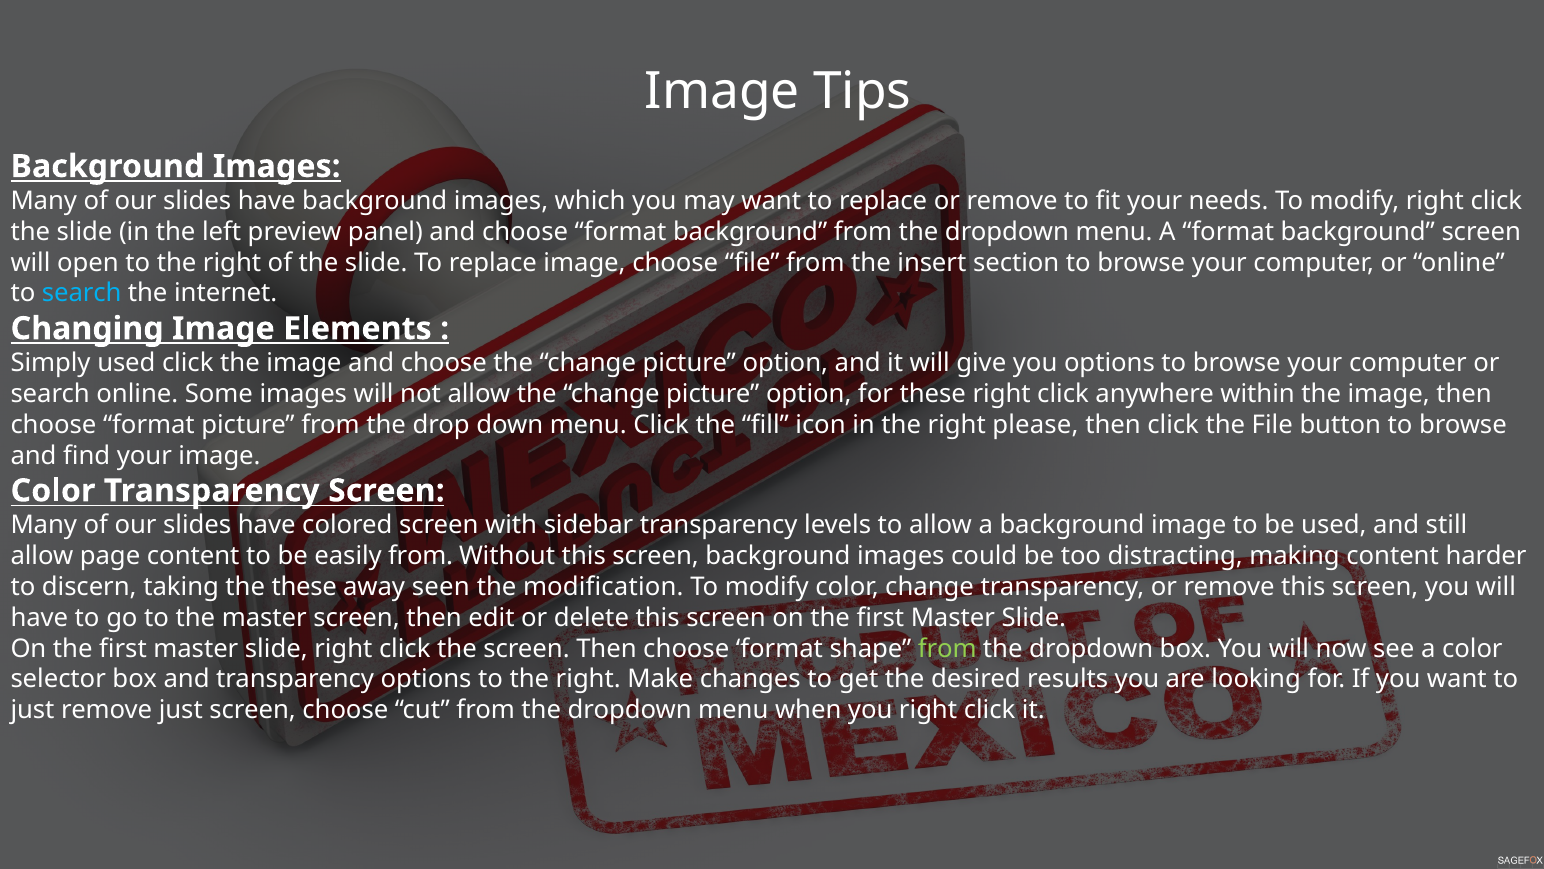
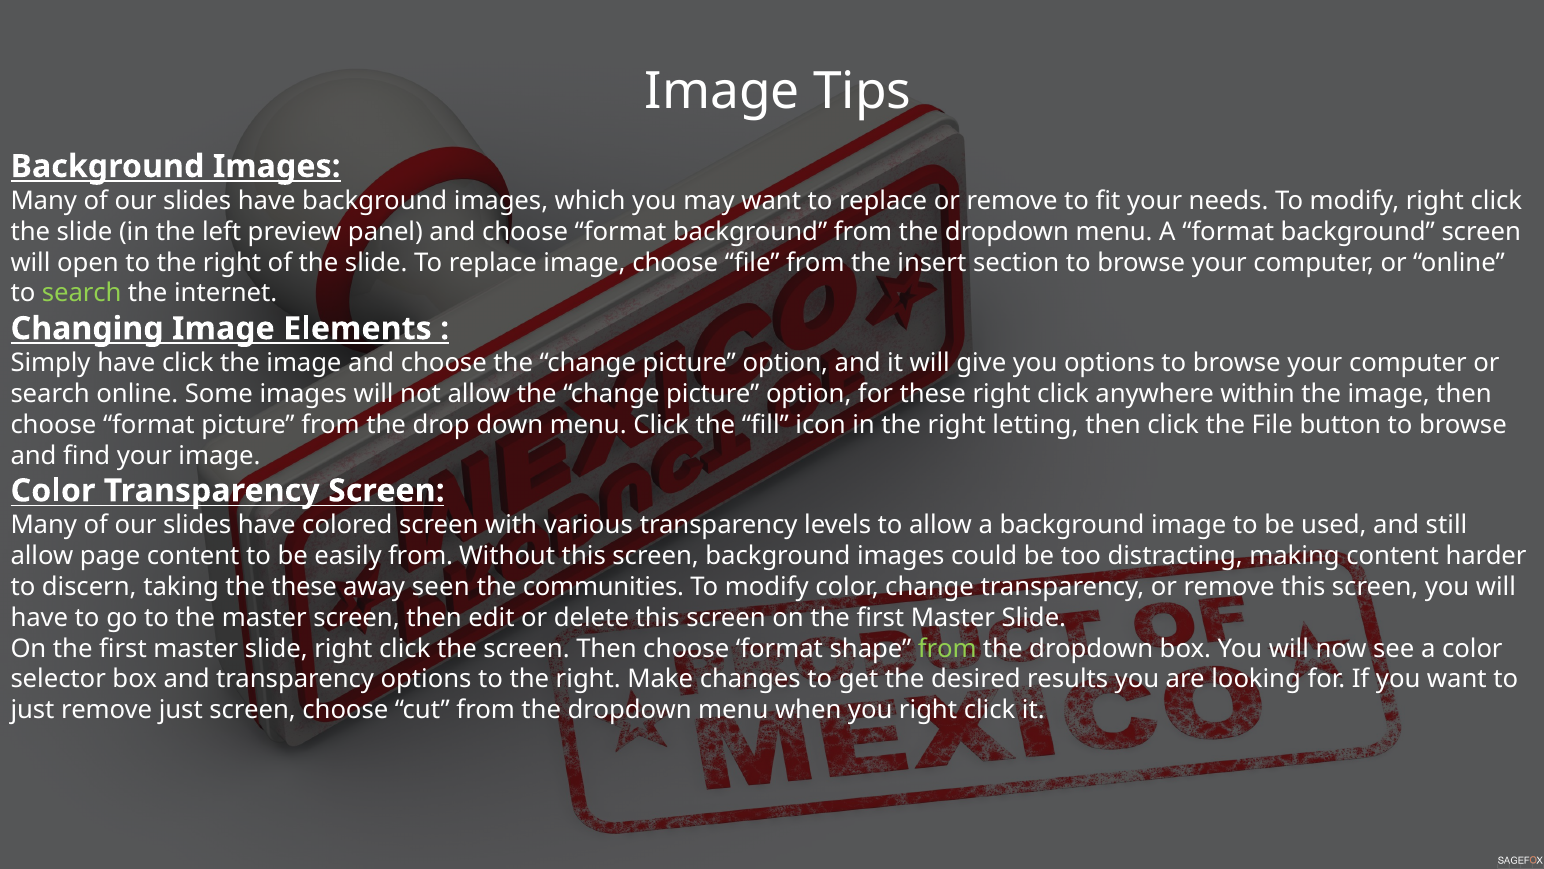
search colour: light blue -> light green (82, 293)
Simply used: used -> have (126, 363)
please: please -> letting (1035, 424)
sidebar: sidebar -> various (588, 525)
modification: modification -> communities (603, 587)
